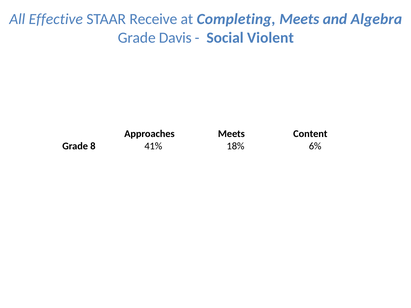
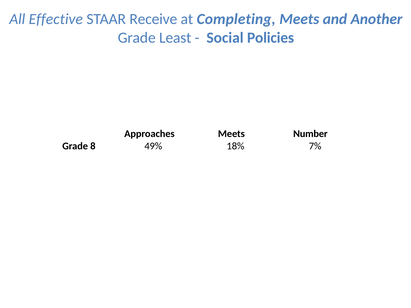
Algebra: Algebra -> Another (377, 19)
Davis: Davis -> Least (175, 38)
Violent: Violent -> Policies (271, 38)
Content: Content -> Number (310, 134)
41%: 41% -> 49% (153, 146)
6%: 6% -> 7% (315, 146)
